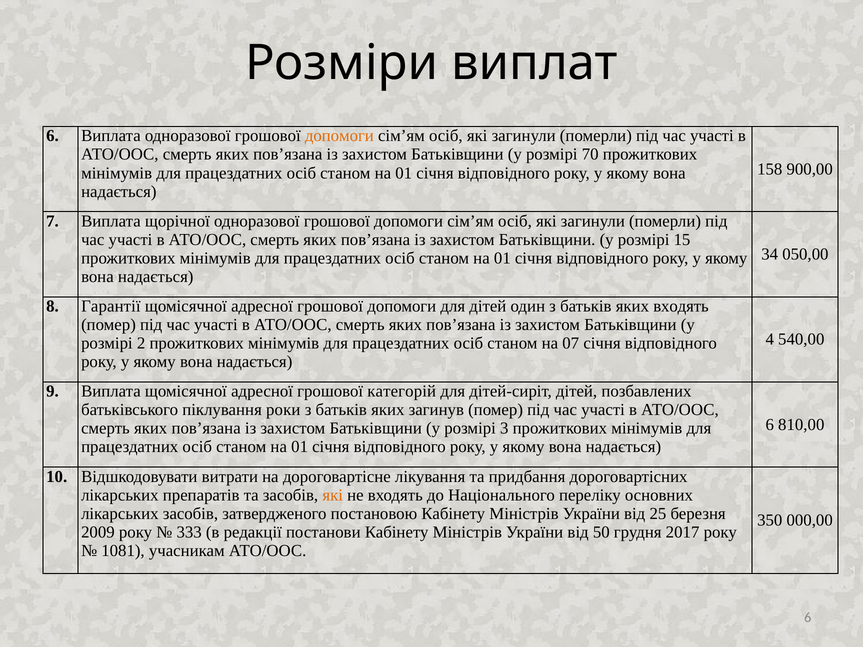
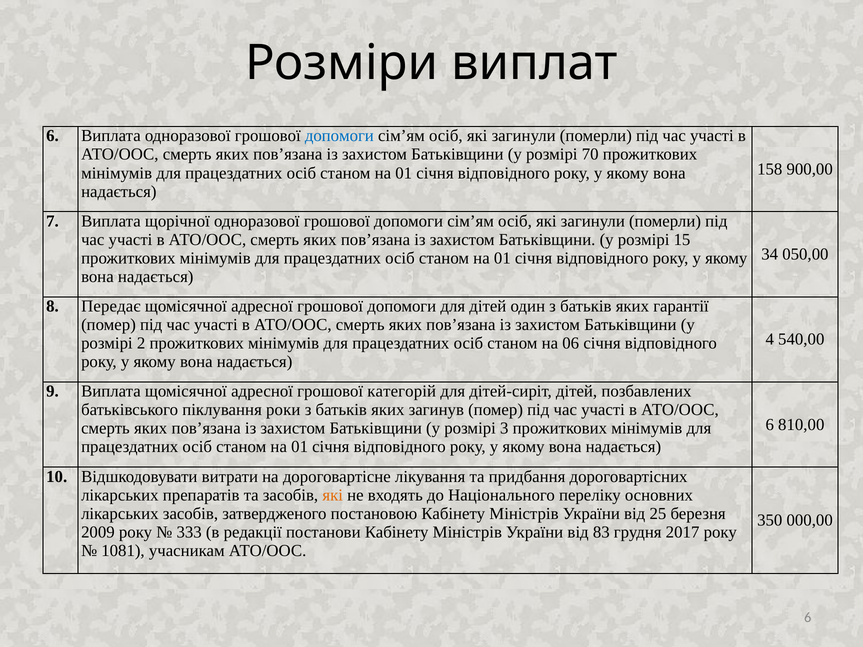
допомоги colour: orange -> blue (339, 136)
Гарантії: Гарантії -> Передає (111, 306)
яких входять: входять -> гарантії (681, 306)
07: 07 -> 06 (571, 343)
50: 50 -> 83 (601, 532)
